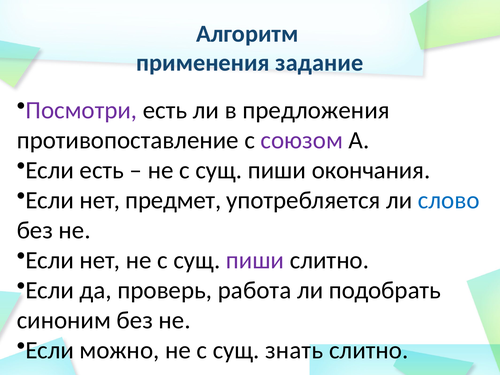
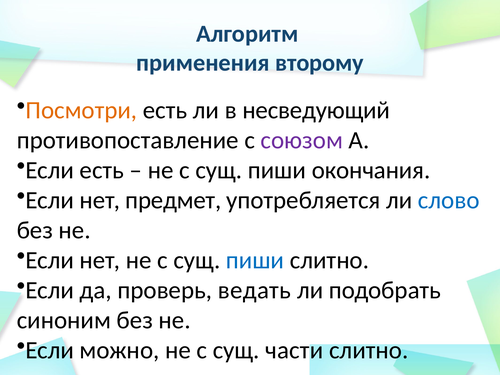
задание: задание -> второму (320, 63)
Посмотри colour: purple -> orange (81, 110)
предложения: предложения -> несведующий (316, 110)
пиши colour: purple -> blue (255, 260)
работа: работа -> ведать (254, 290)
знать: знать -> части (294, 350)
